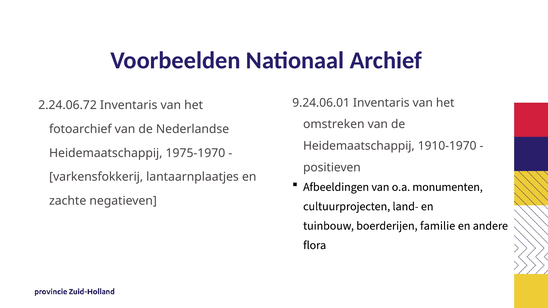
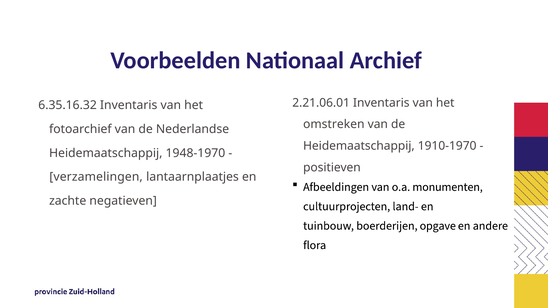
9.24.06.01: 9.24.06.01 -> 2.21.06.01 (321, 103)
2.24.06.72: 2.24.06.72 -> 6.35.16.32 (68, 105)
1975-1970: 1975-1970 -> 1948-1970 (195, 153)
varkensfokkerij: varkensfokkerij -> verzamelingen (96, 177)
familie: familie -> opgave (438, 226)
